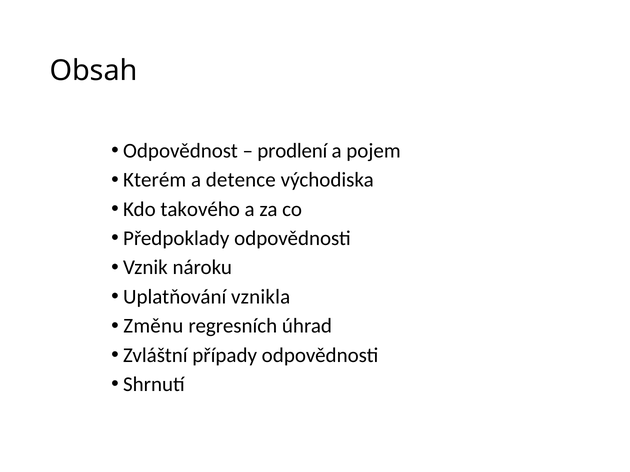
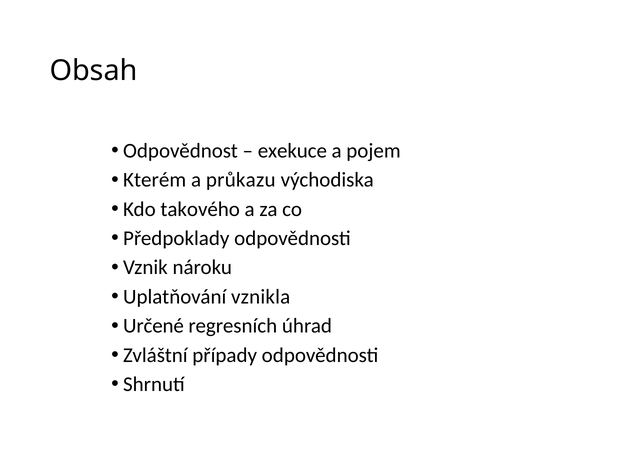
prodlení: prodlení -> exekuce (292, 151)
detence: detence -> průkazu (241, 180)
Změnu: Změnu -> Určené (153, 326)
